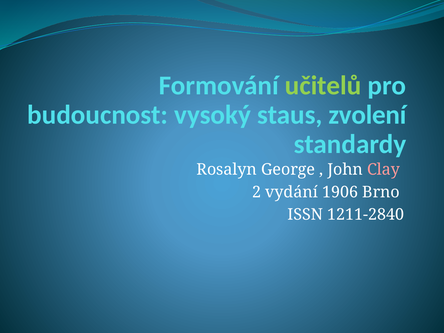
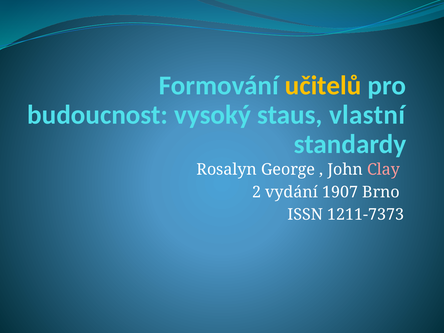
učitelů colour: light green -> yellow (323, 86)
zvolení: zvolení -> vlastní (367, 115)
1906: 1906 -> 1907 (340, 192)
1211-2840: 1211-2840 -> 1211-7373 (366, 215)
